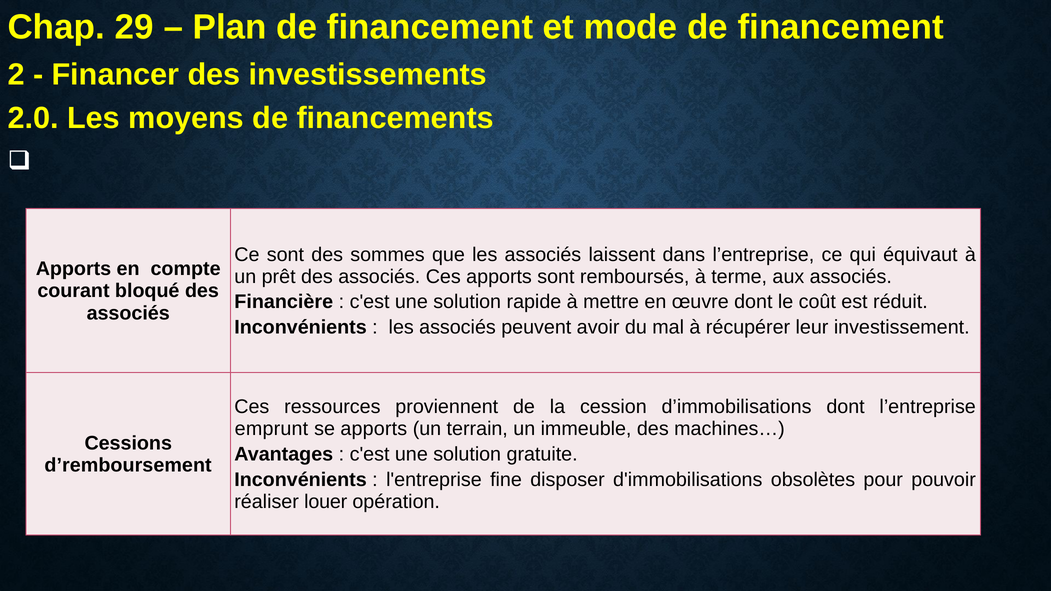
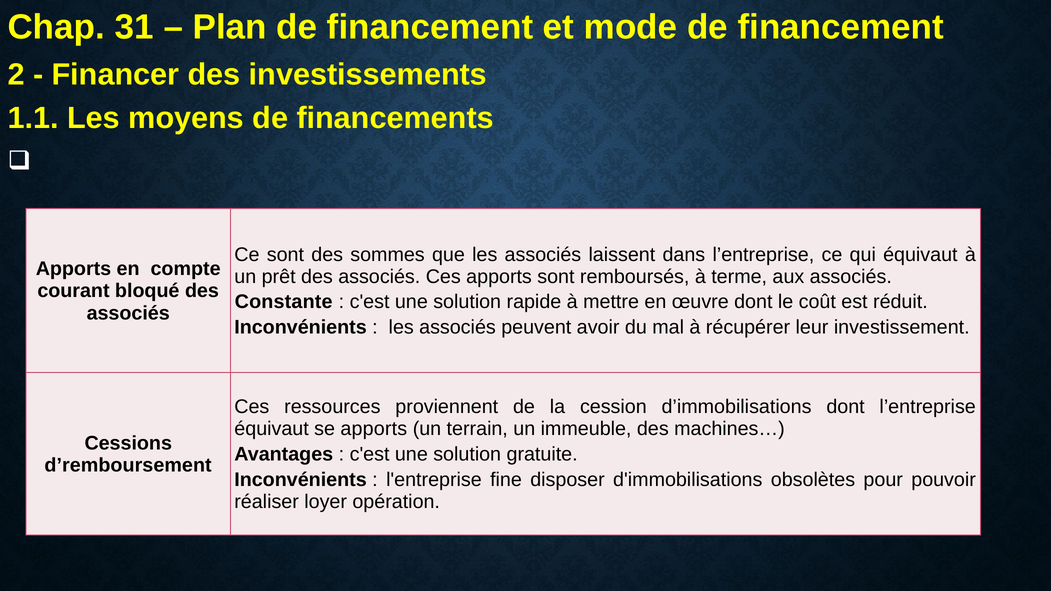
29: 29 -> 31 (134, 27)
2.0: 2.0 -> 1.1 (33, 118)
Financière: Financière -> Constante (284, 302)
emprunt: emprunt -> équivaut (272, 429)
louer: louer -> loyer (326, 502)
